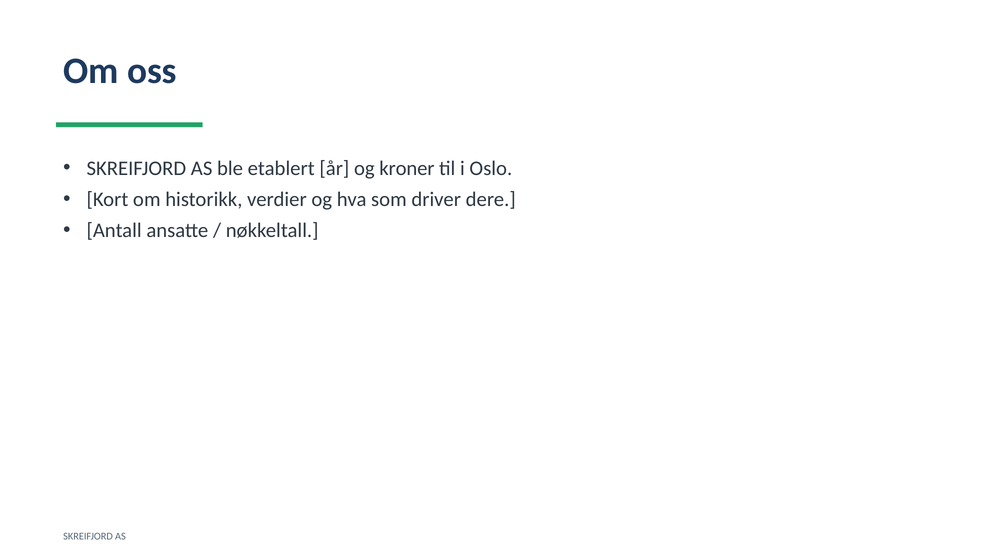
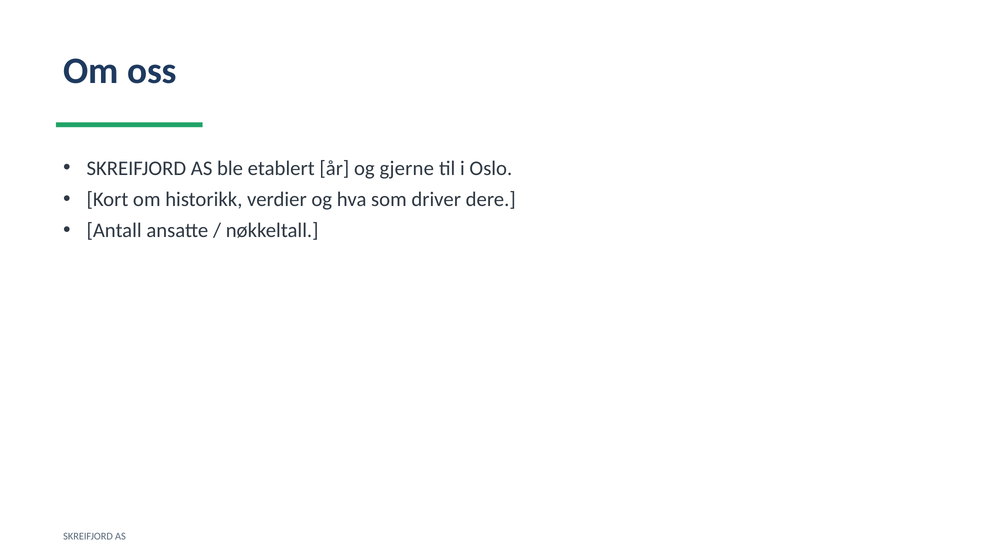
kroner: kroner -> gjerne (407, 168)
